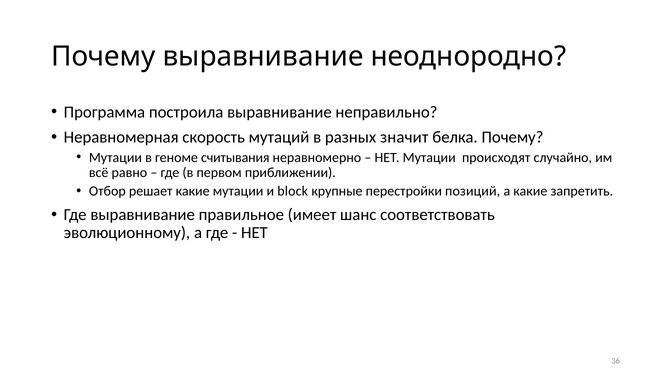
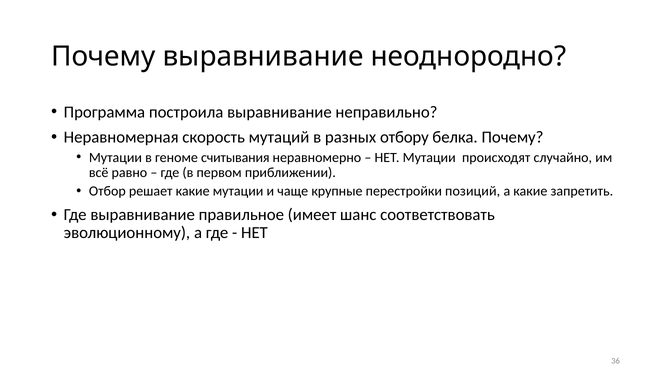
значит: значит -> отбору (404, 137)
block: block -> чаще (293, 191)
